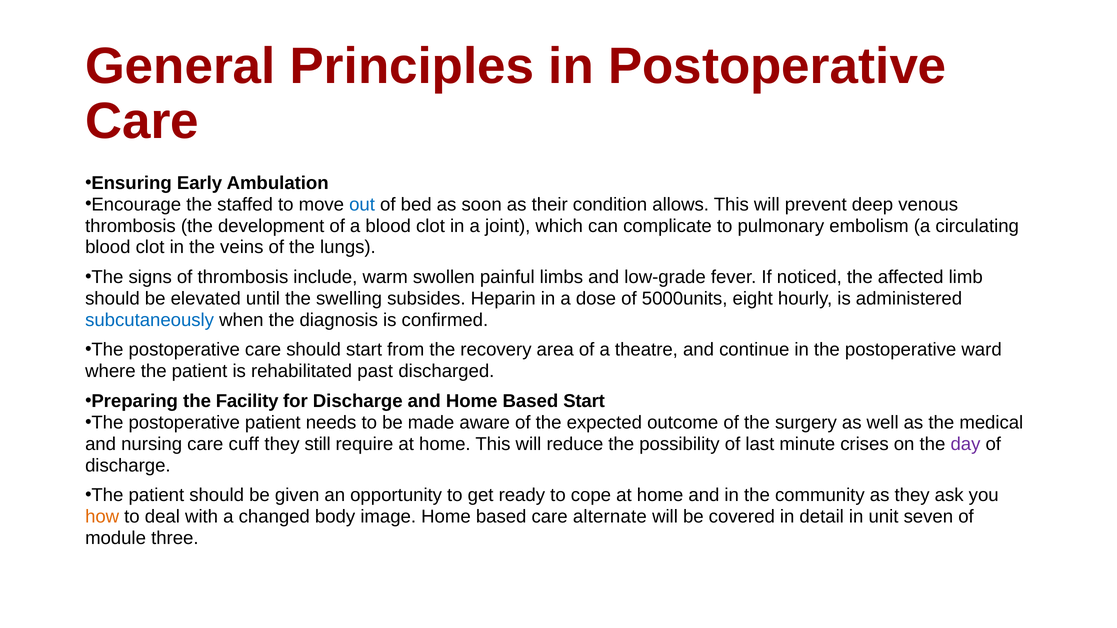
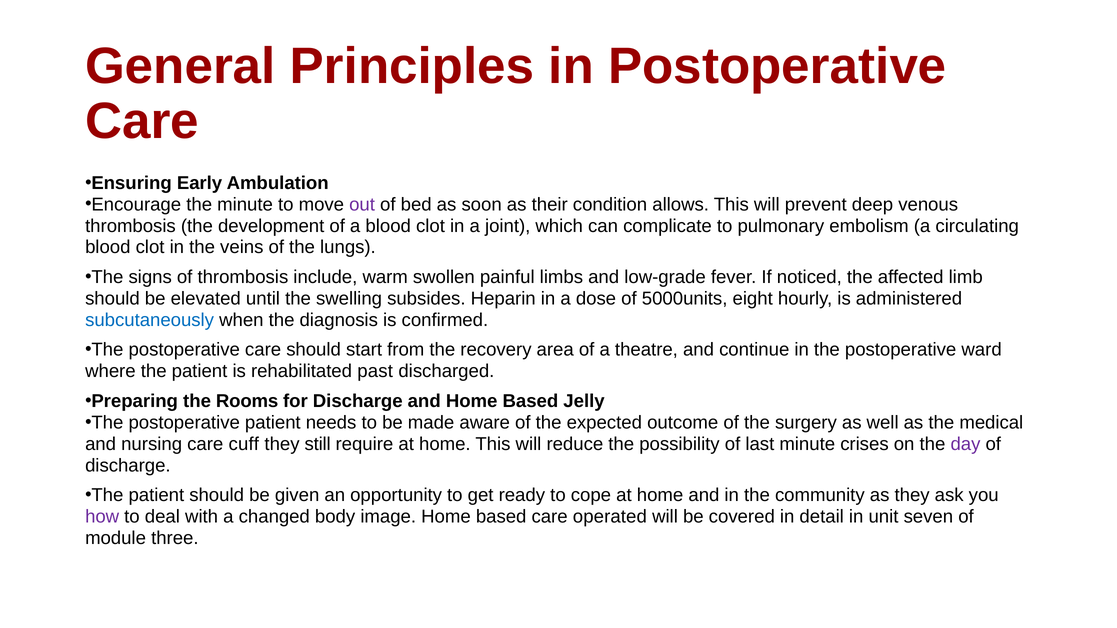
the staffed: staffed -> minute (245, 205)
out colour: blue -> purple (362, 205)
Facility: Facility -> Rooms (247, 401)
Based Start: Start -> Jelly (584, 401)
how colour: orange -> purple (102, 517)
alternate: alternate -> operated (610, 517)
